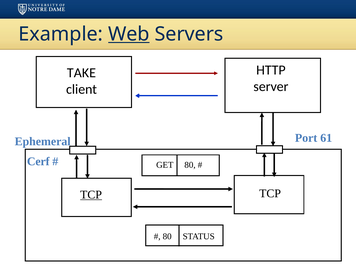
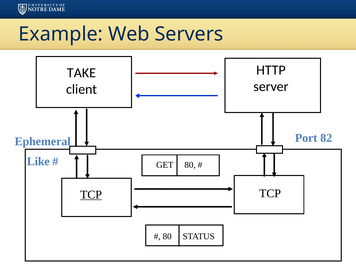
Web underline: present -> none (129, 34)
61: 61 -> 82 (326, 138)
Cerf: Cerf -> Like (38, 162)
